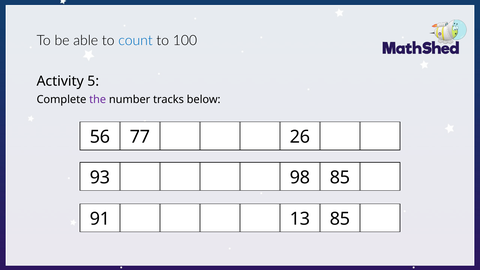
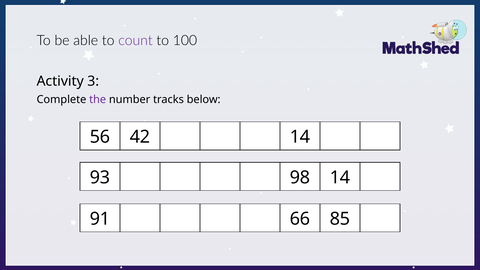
count colour: blue -> purple (135, 40)
5: 5 -> 3 (93, 81)
77: 77 -> 42 (140, 137)
60 26: 26 -> 14 (300, 137)
98 85: 85 -> 14 (340, 177)
13: 13 -> 66 (300, 219)
